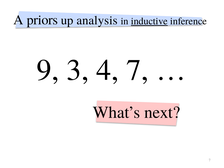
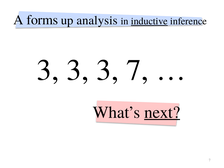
priors: priors -> forms (42, 20)
9: 9 -> 3 (48, 70)
4: 4 -> 3 (108, 70)
next underline: none -> present (162, 112)
